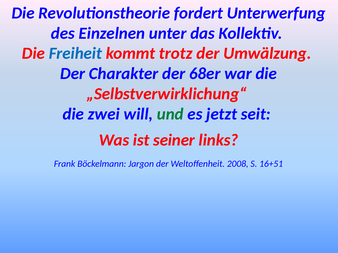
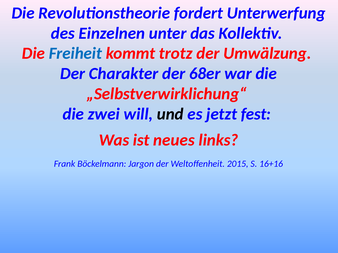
und colour: green -> black (170, 114)
seit: seit -> fest (256, 114)
seiner: seiner -> neues (174, 140)
2008: 2008 -> 2015 (238, 164)
16+51: 16+51 -> 16+16 (271, 164)
